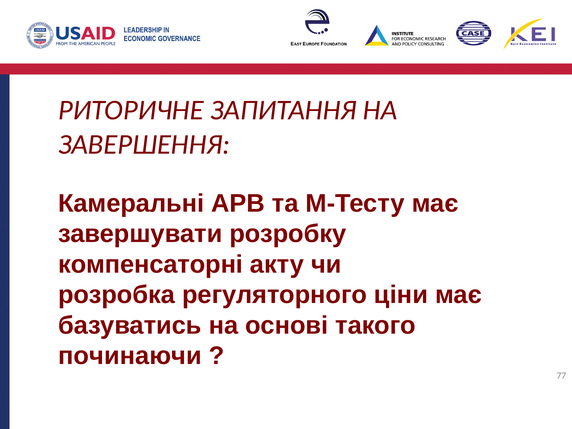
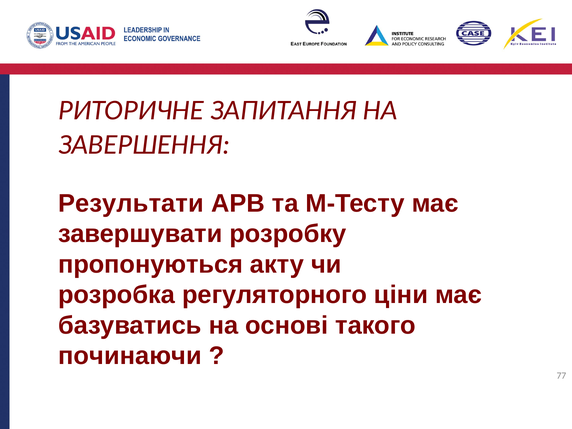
Камеральні: Камеральні -> Результати (131, 203)
компенсаторні: компенсаторні -> пропонуються (151, 264)
